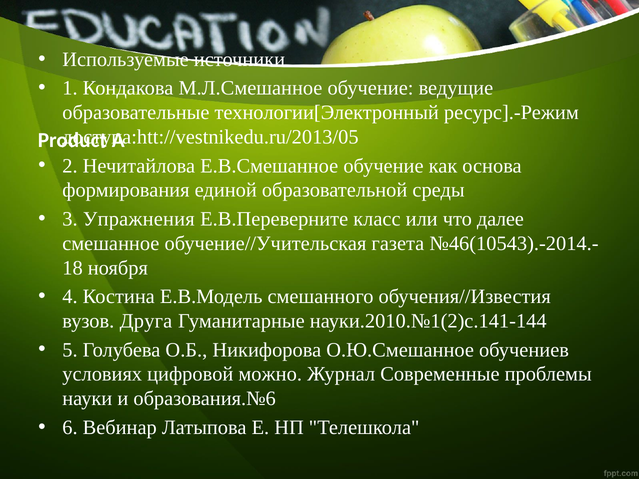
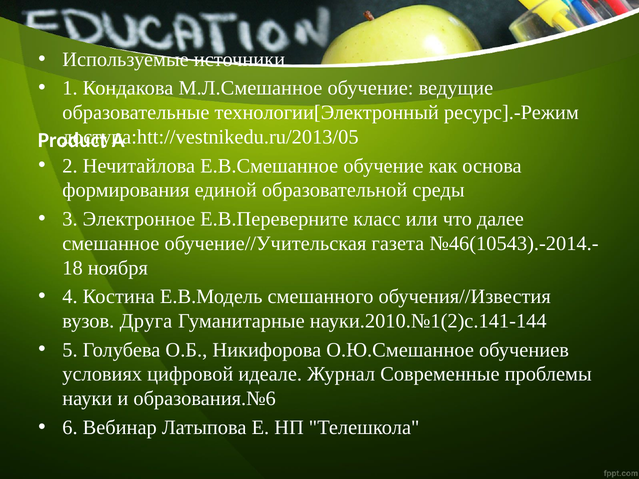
Упражнения: Упражнения -> Электронное (139, 219)
можно: можно -> идеале (270, 374)
